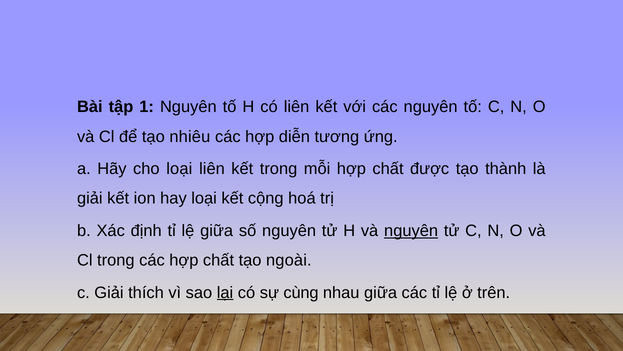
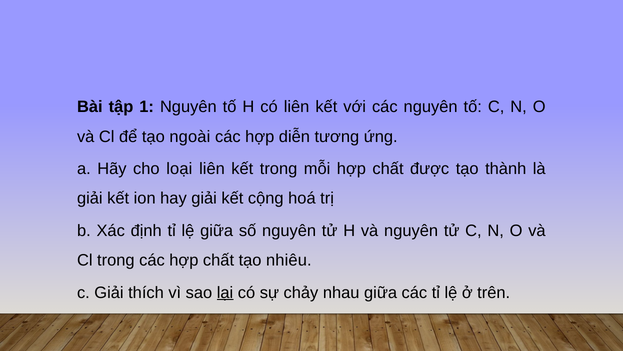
nhiêu: nhiêu -> ngoài (190, 136)
hay loại: loại -> giải (204, 198)
nguyên underline: present -> none (411, 230)
ngoài: ngoài -> nhiêu (289, 260)
cùng: cùng -> chảy (301, 292)
